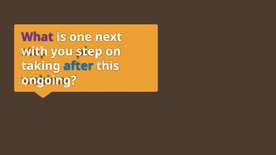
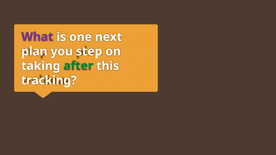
with: with -> plan (34, 52)
after colour: blue -> green (78, 66)
ongoing: ongoing -> tracking (49, 80)
